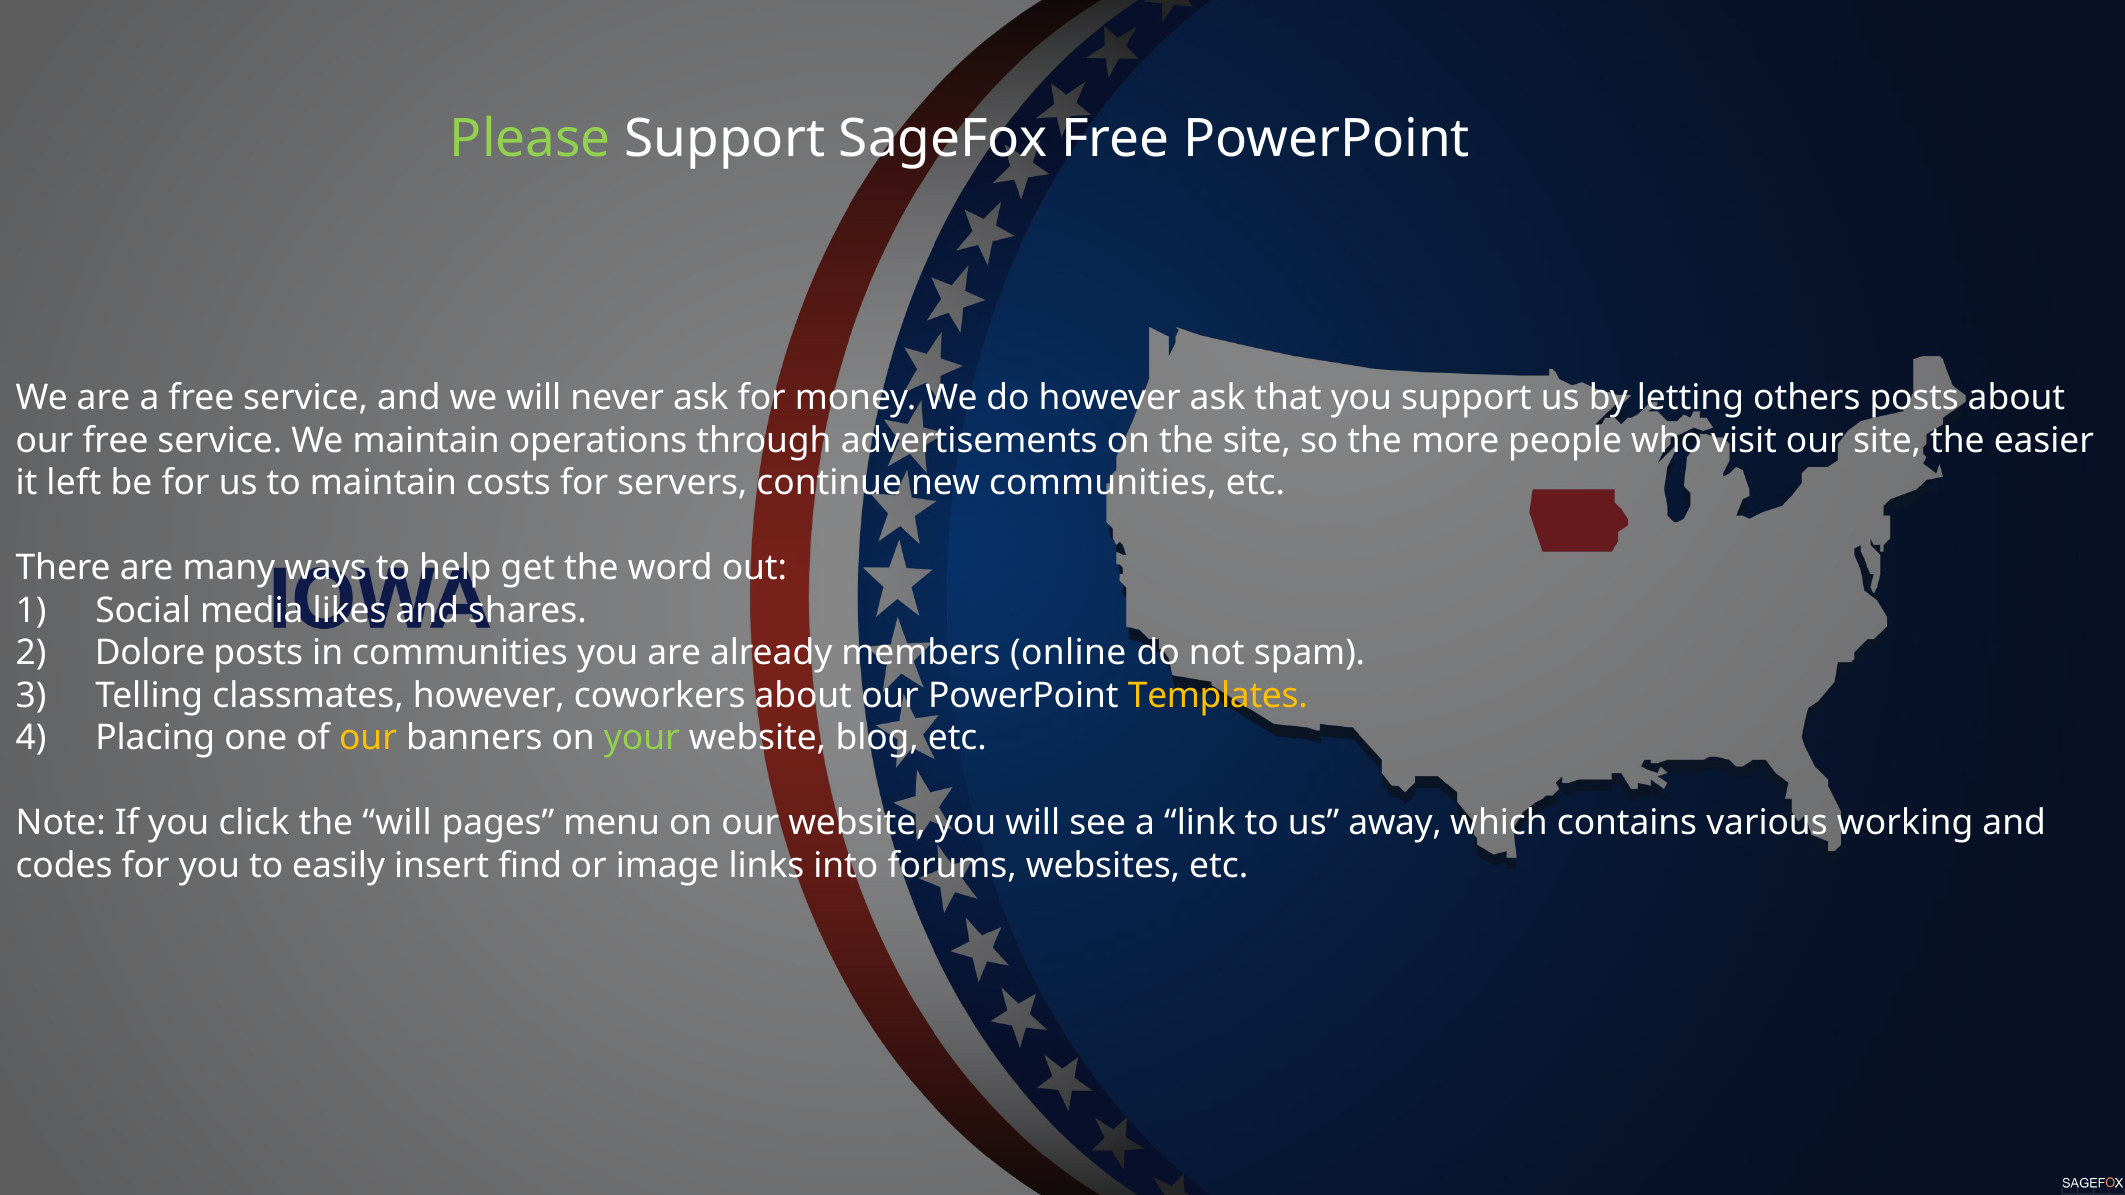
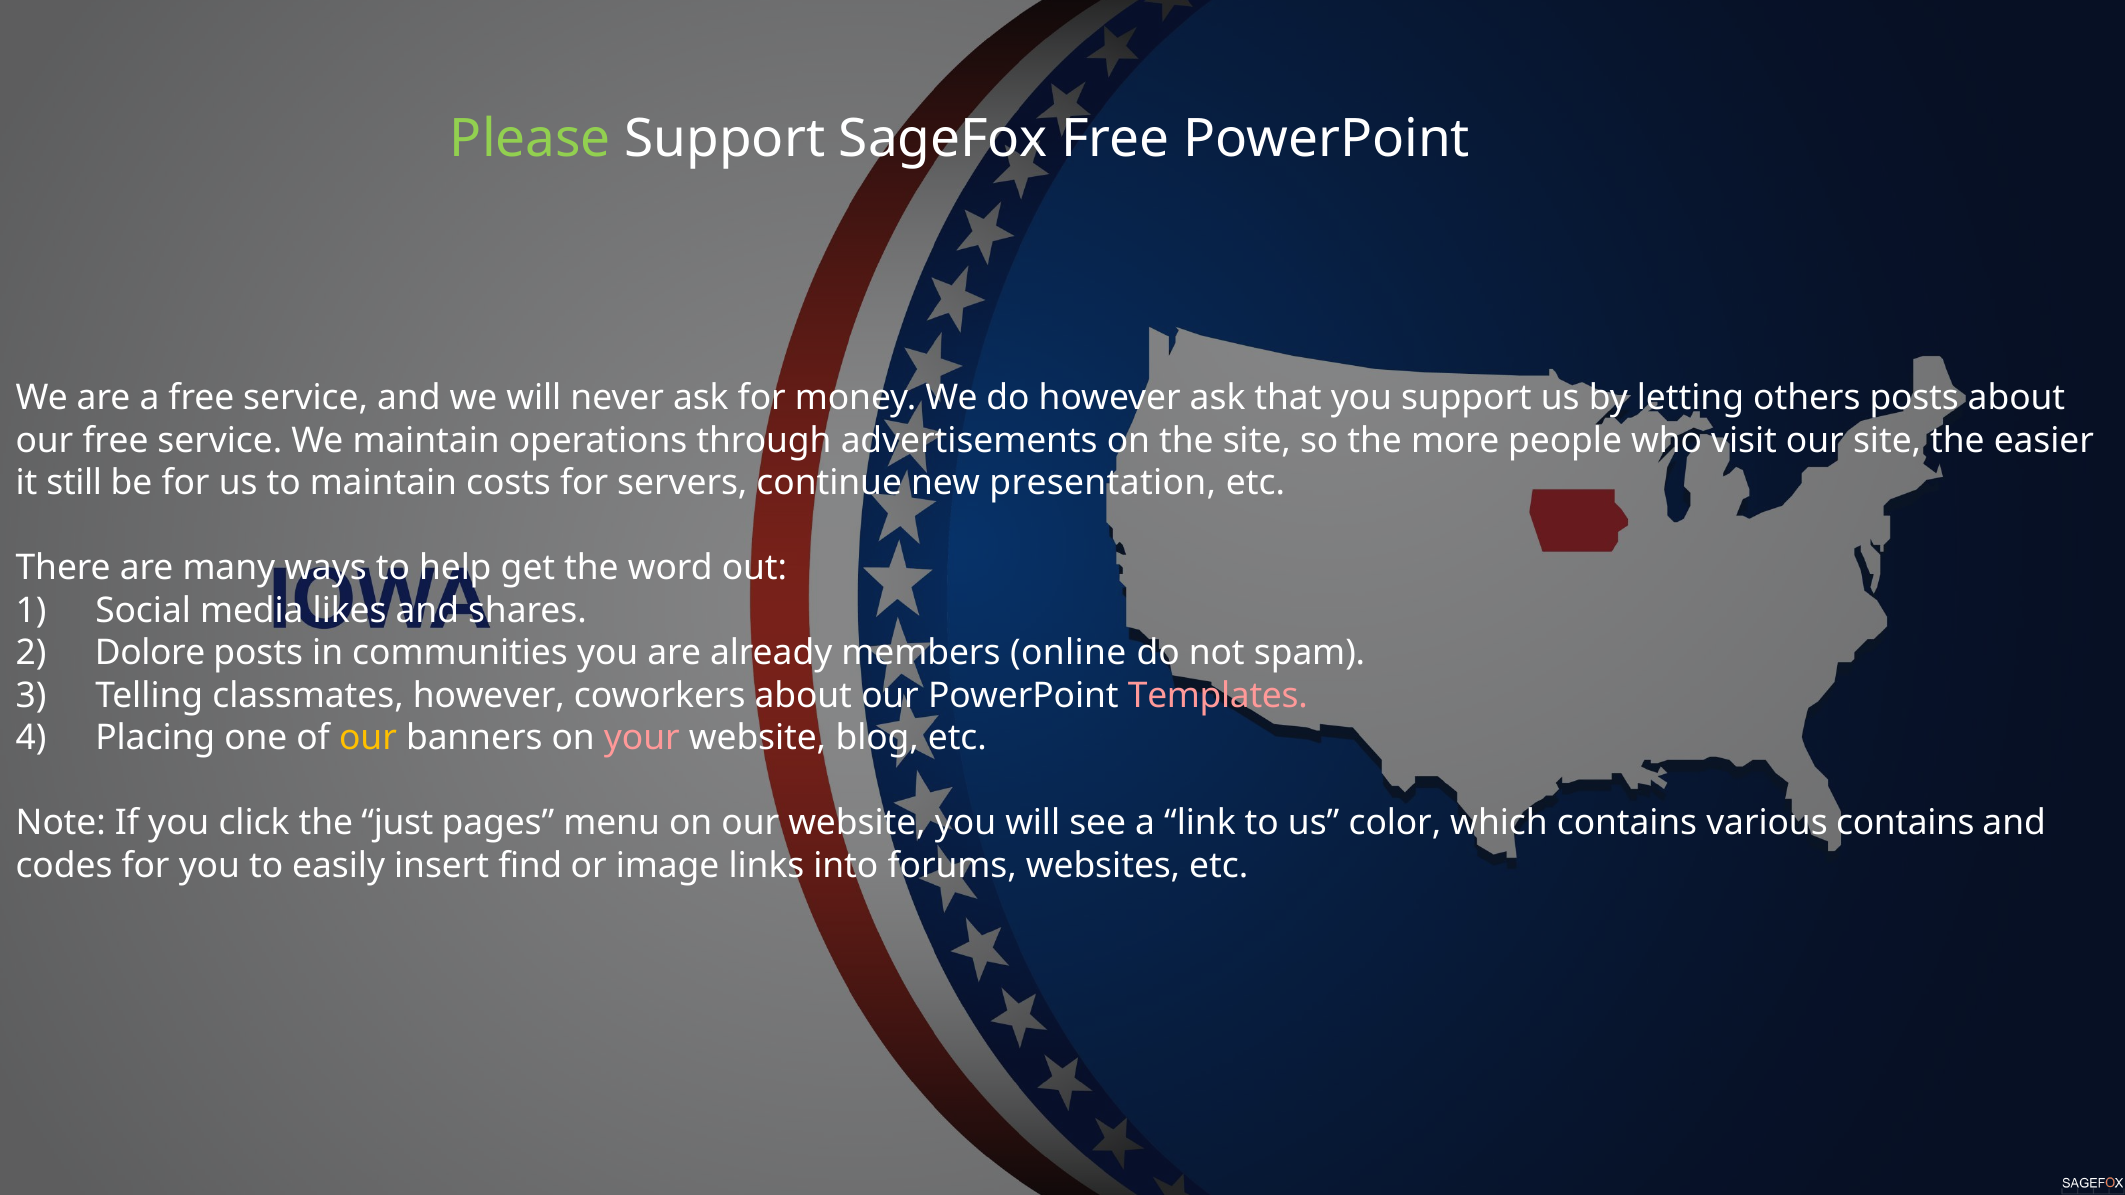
left: left -> still (74, 483)
new communities: communities -> presentation (1103, 483)
Templates colour: yellow -> pink (1218, 696)
your colour: light green -> pink (642, 738)
the will: will -> just (397, 823)
away: away -> color (1395, 823)
various working: working -> contains (1905, 823)
